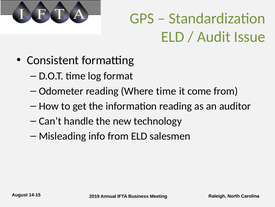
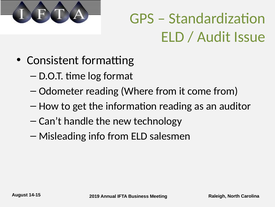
Where time: time -> from (166, 91)
